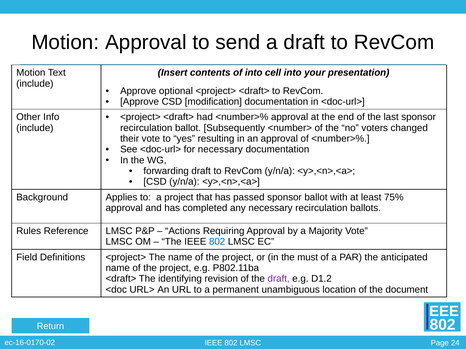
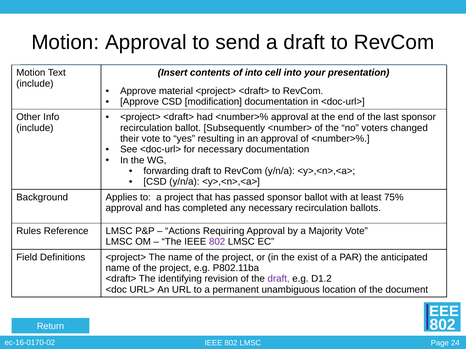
optional: optional -> material (176, 91)
802 colour: blue -> purple (217, 242)
must: must -> exist (308, 258)
